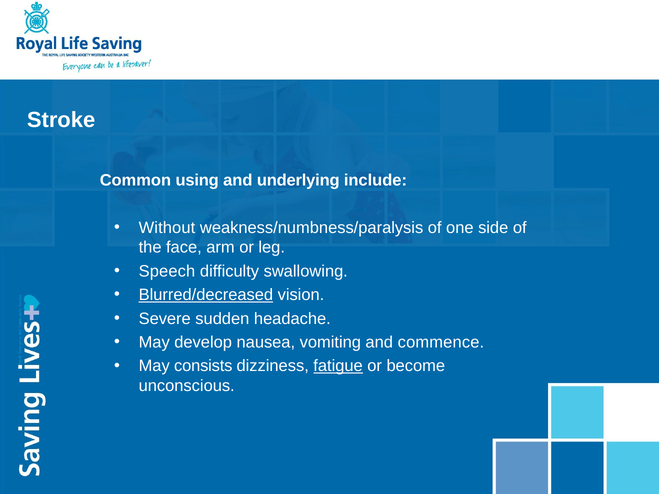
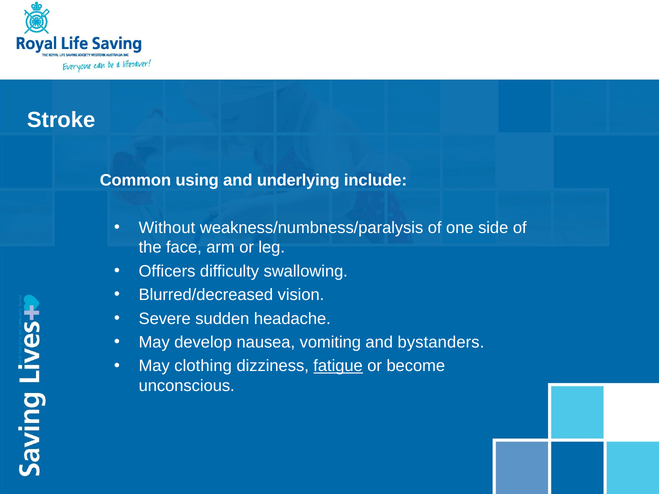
Speech: Speech -> Officers (167, 271)
Blurred/decreased underline: present -> none (206, 295)
commence: commence -> bystanders (441, 342)
consists: consists -> clothing (203, 366)
